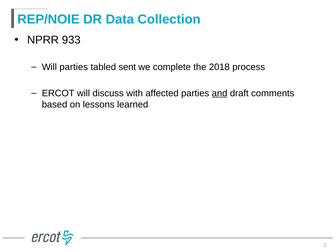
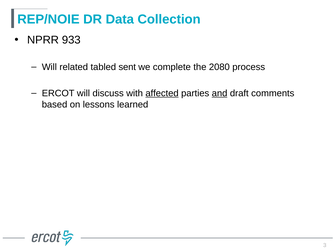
Will parties: parties -> related (74, 67)
2018: 2018 -> 2080 (219, 67)
affected underline: none -> present (162, 93)
